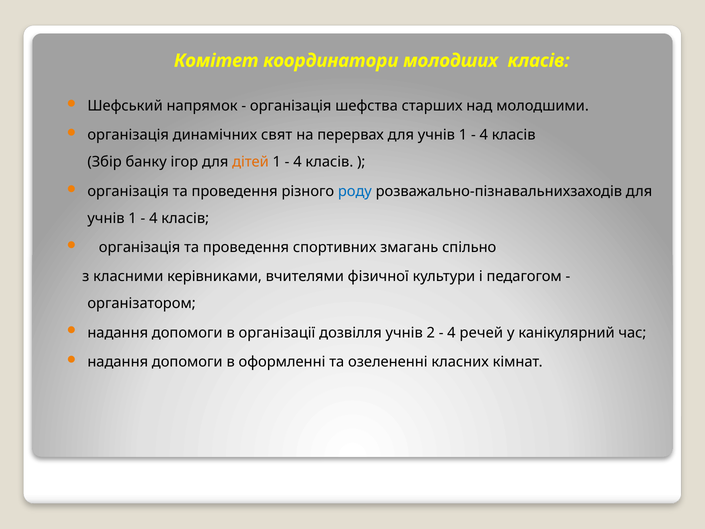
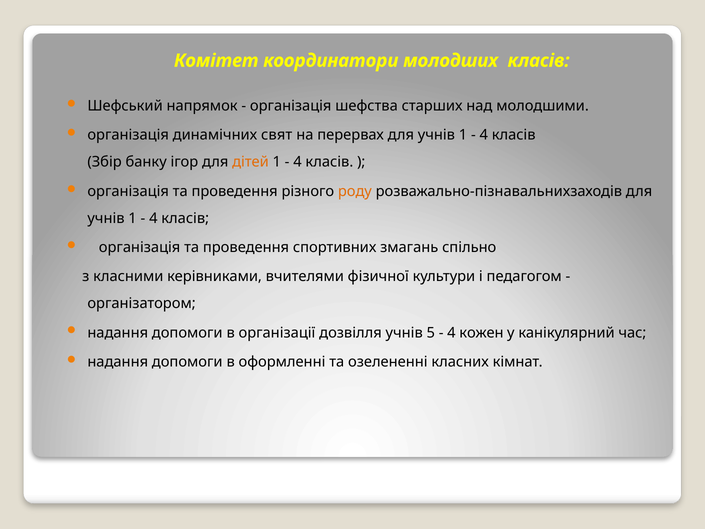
роду colour: blue -> orange (355, 191)
2: 2 -> 5 (431, 333)
речей: речей -> кожен (481, 333)
